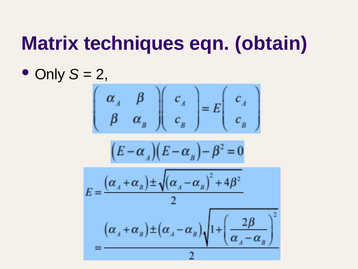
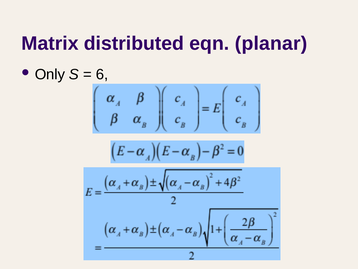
techniques: techniques -> distributed (134, 43)
obtain: obtain -> planar (271, 43)
2: 2 -> 6 (102, 74)
